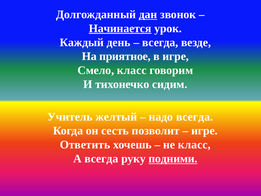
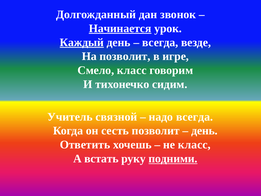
дан underline: present -> none (148, 14)
Каждый underline: none -> present (82, 42)
На приятное: приятное -> позволит (125, 56)
желтый: желтый -> связной (116, 117)
игре: игре -> день (204, 131)
А всегда: всегда -> встать (101, 158)
